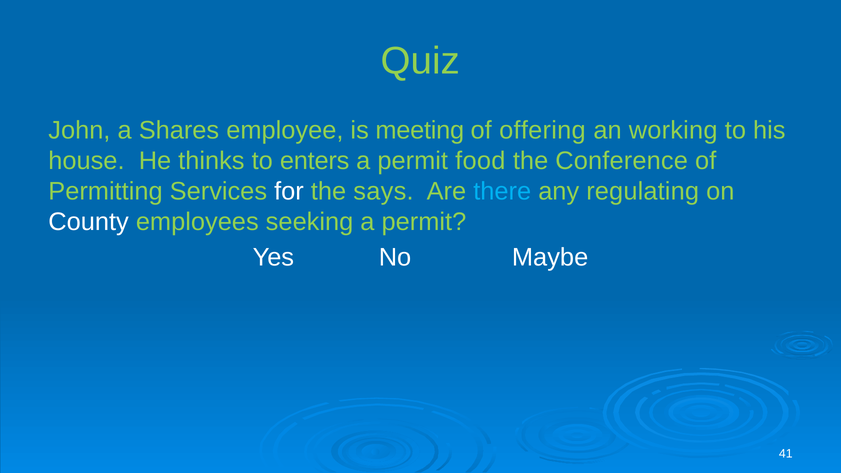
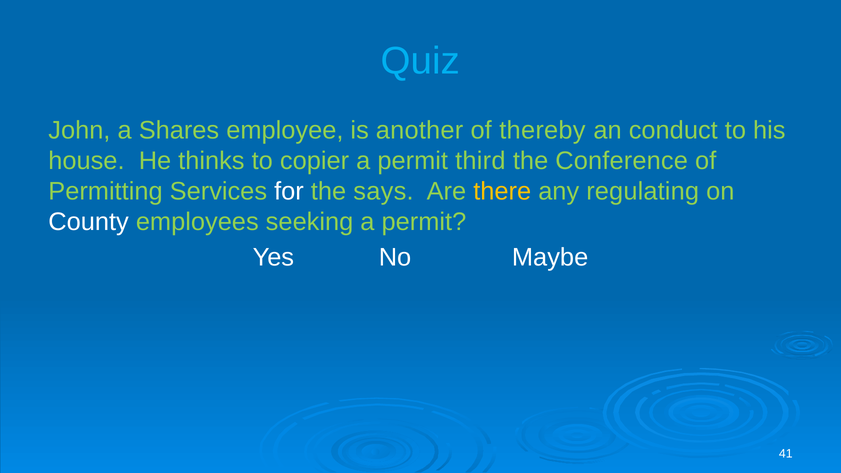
Quiz colour: light green -> light blue (420, 61)
meeting: meeting -> another (420, 131)
offering: offering -> thereby (542, 131)
working: working -> conduct (673, 131)
enters: enters -> copier (315, 161)
food: food -> third (480, 161)
there colour: light blue -> yellow (502, 192)
